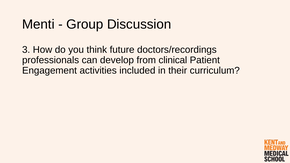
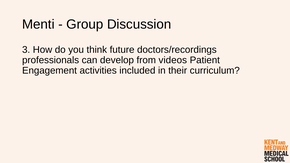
clinical: clinical -> videos (173, 60)
